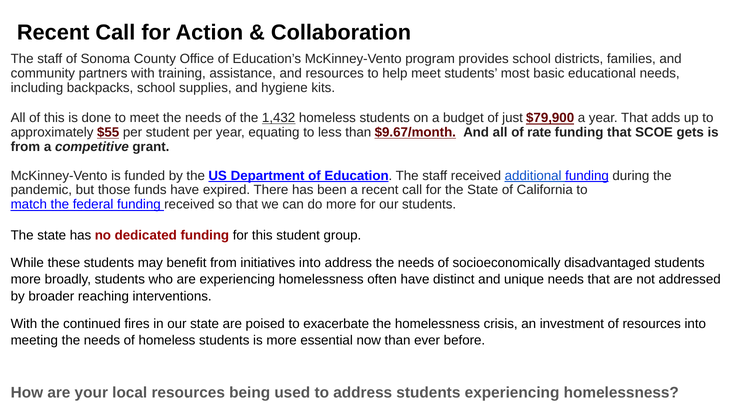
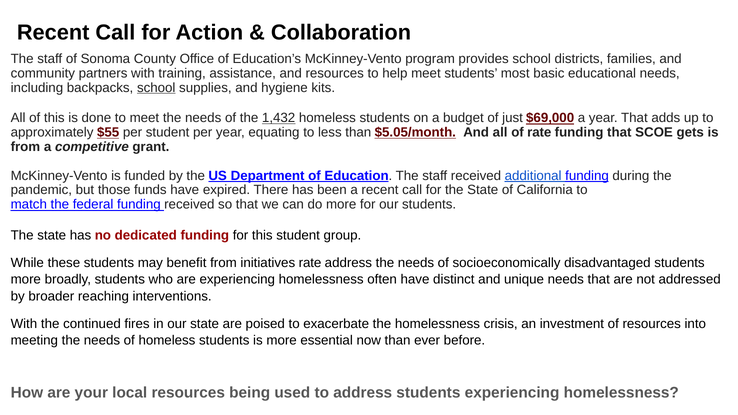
school underline: none -> present (156, 88)
$79,900: $79,900 -> $69,000 (550, 118)
$9.67/month: $9.67/month -> $5.05/month (415, 132)
initiatives into: into -> rate (310, 263)
